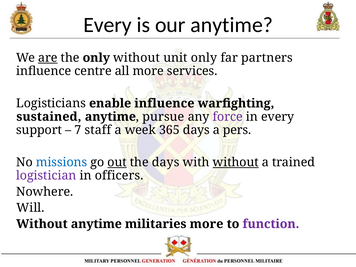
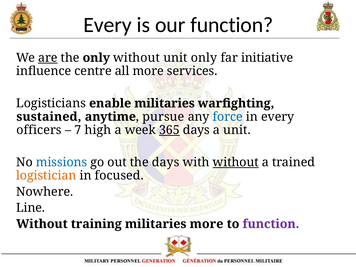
our anytime: anytime -> function (232, 25)
partners: partners -> initiative (267, 58)
enable influence: influence -> militaries (165, 103)
force colour: purple -> blue (228, 117)
support: support -> officers (39, 130)
staff: staff -> high (98, 130)
365 underline: none -> present (169, 130)
a pers: pers -> unit (237, 130)
out underline: present -> none (117, 162)
logistician colour: purple -> orange (46, 176)
officers: officers -> focused (119, 176)
Will: Will -> Line (31, 208)
Without anytime: anytime -> training (96, 224)
